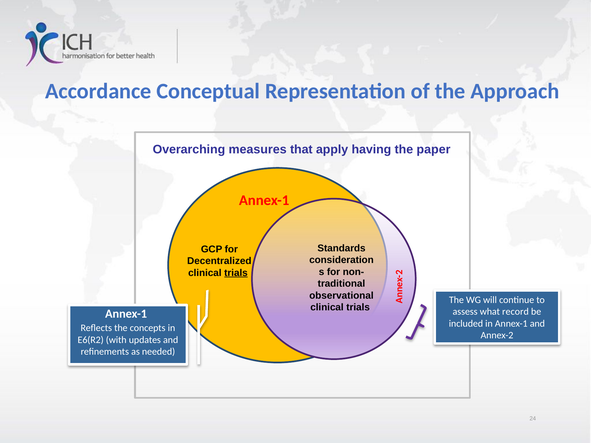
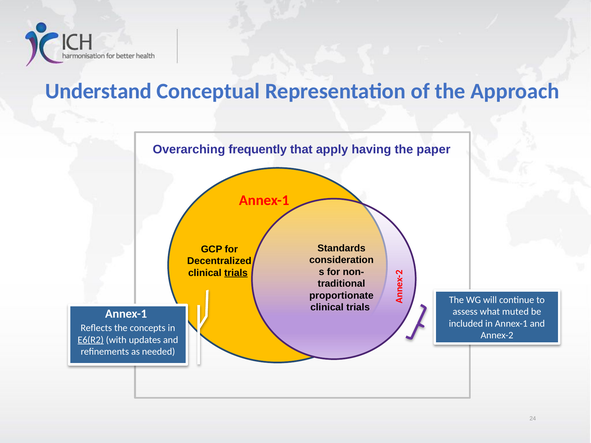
Accordance: Accordance -> Understand (98, 91)
measures: measures -> frequently (258, 150)
observational: observational -> proportionate (341, 296)
record: record -> muted (515, 312)
E6(R2 underline: none -> present (91, 340)
